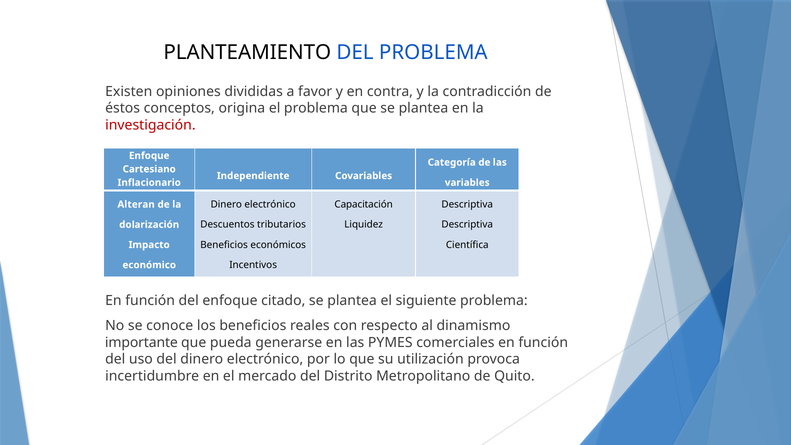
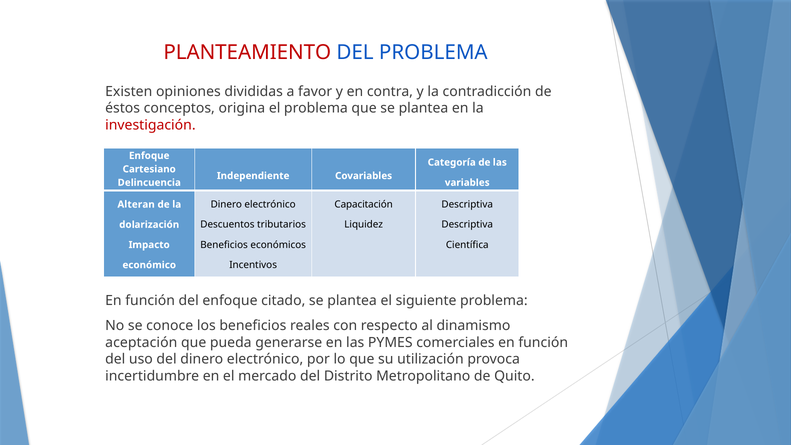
PLANTEAMIENTO colour: black -> red (247, 52)
Inflacionario: Inflacionario -> Delincuencia (149, 183)
importante: importante -> aceptación (141, 342)
